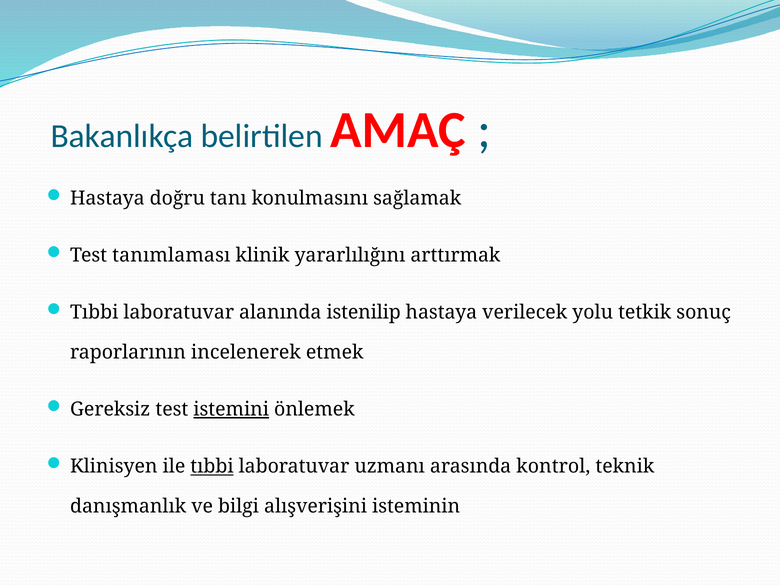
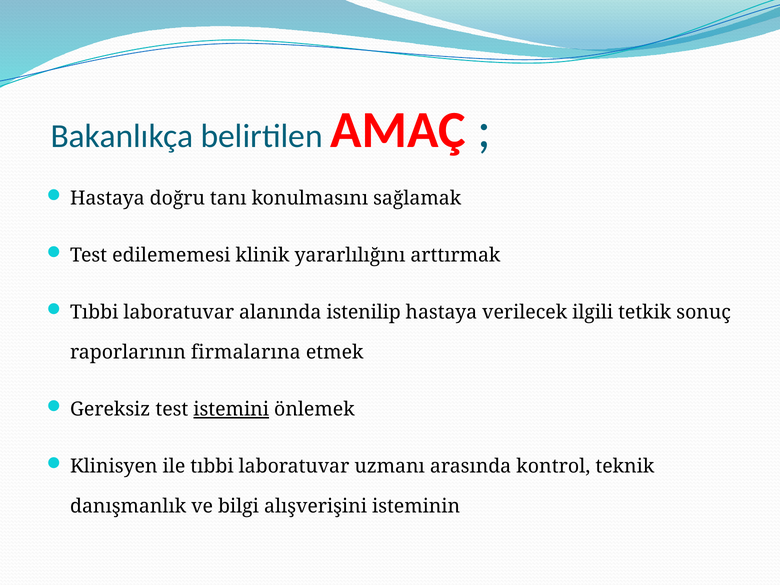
tanımlaması: tanımlaması -> edilememesi (171, 255)
yolu: yolu -> ilgili (593, 313)
incelenerek: incelenerek -> firmalarına (246, 352)
tıbbi underline: present -> none (212, 466)
